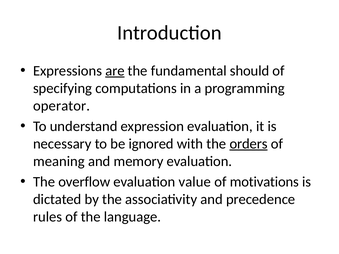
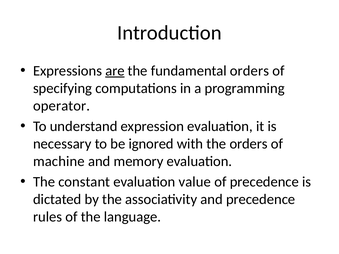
fundamental should: should -> orders (249, 71)
orders underline: present -> none (249, 144)
meaning: meaning -> machine (59, 161)
overflow: overflow -> constant (84, 182)
of motivations: motivations -> precedence (264, 182)
